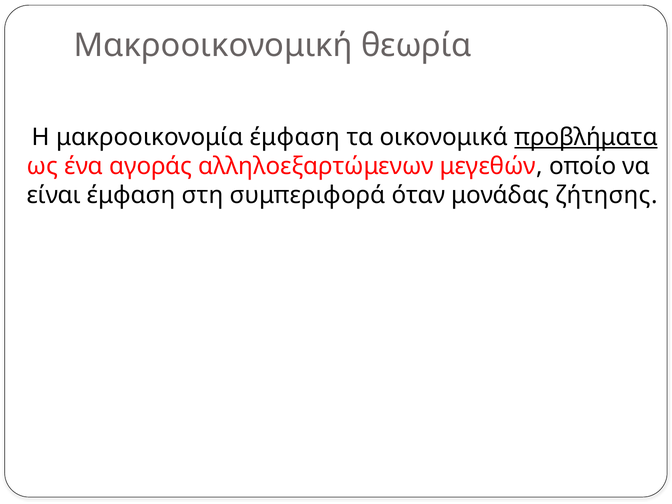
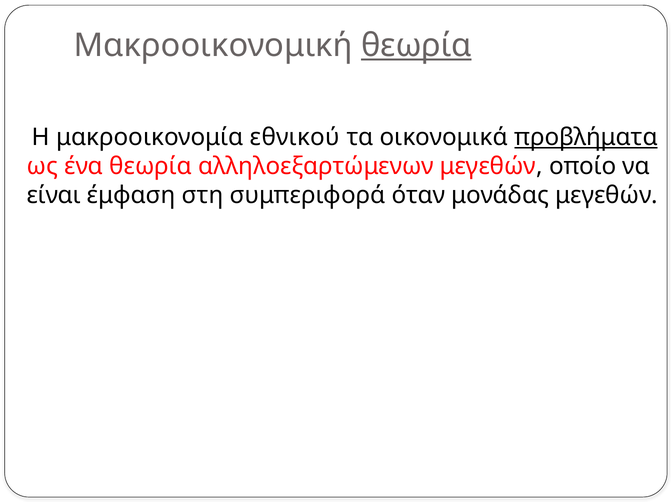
θεωρία underline: none -> present (416, 45)
μακροοικονομία έμφαση: έμφαση -> εθνικού (295, 137)
ένα αγοράς: αγοράς -> θεωρία (151, 166)
μονάδας ζήτησης: ζήτησης -> μεγεθών (607, 195)
